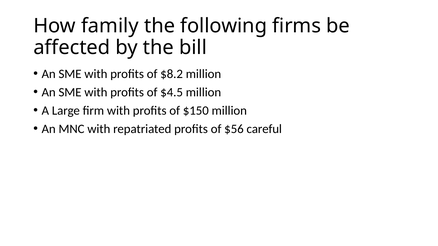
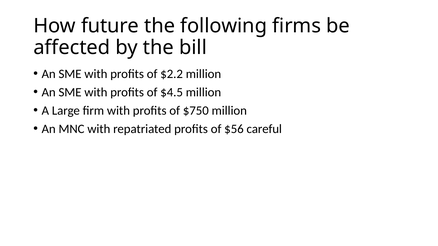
family: family -> future (110, 26)
$8.2: $8.2 -> $2.2 (172, 74)
$150: $150 -> $750 (196, 111)
